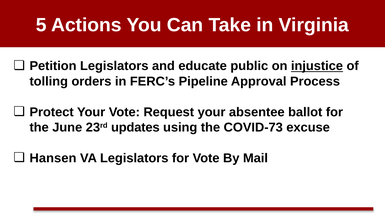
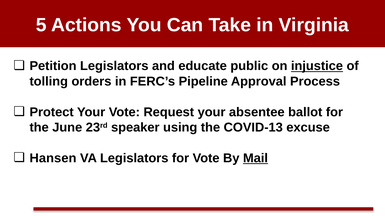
updates: updates -> speaker (135, 128)
COVID-73: COVID-73 -> COVID-13 (253, 128)
Mail underline: none -> present (255, 159)
